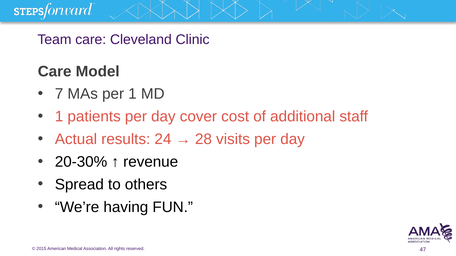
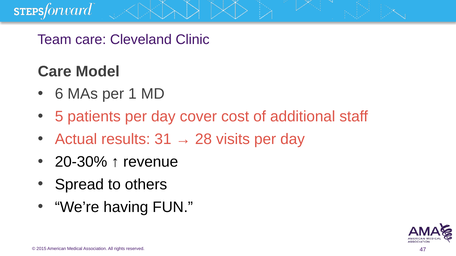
7: 7 -> 6 (59, 94)
1: 1 -> 5 (59, 117)
24: 24 -> 31 (163, 140)
